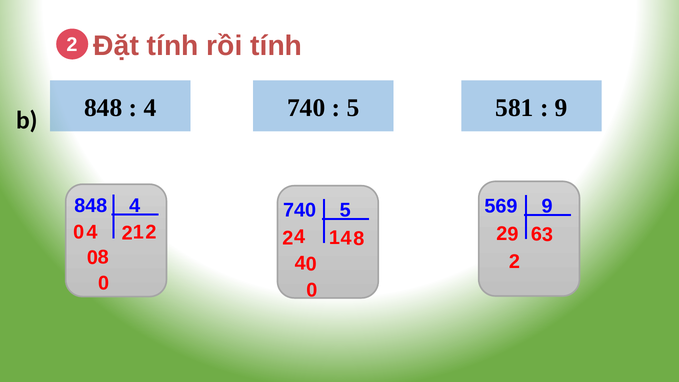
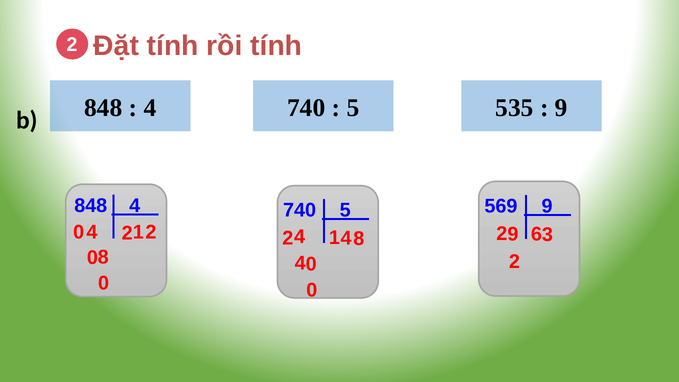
581: 581 -> 535 (515, 108)
